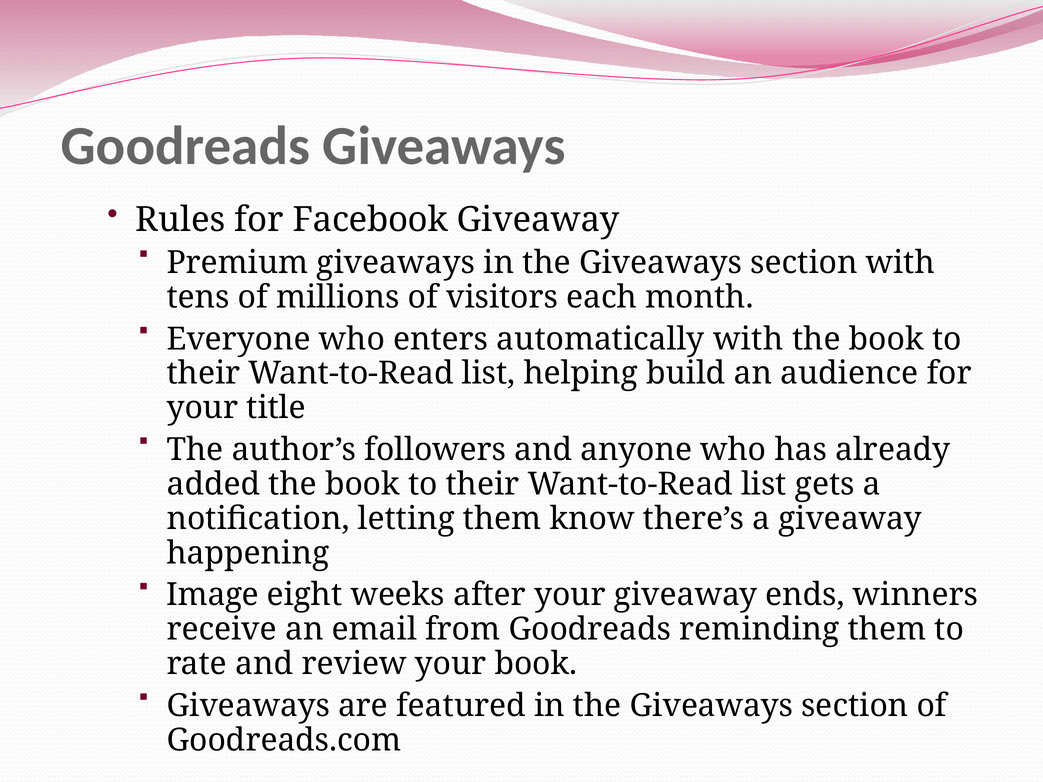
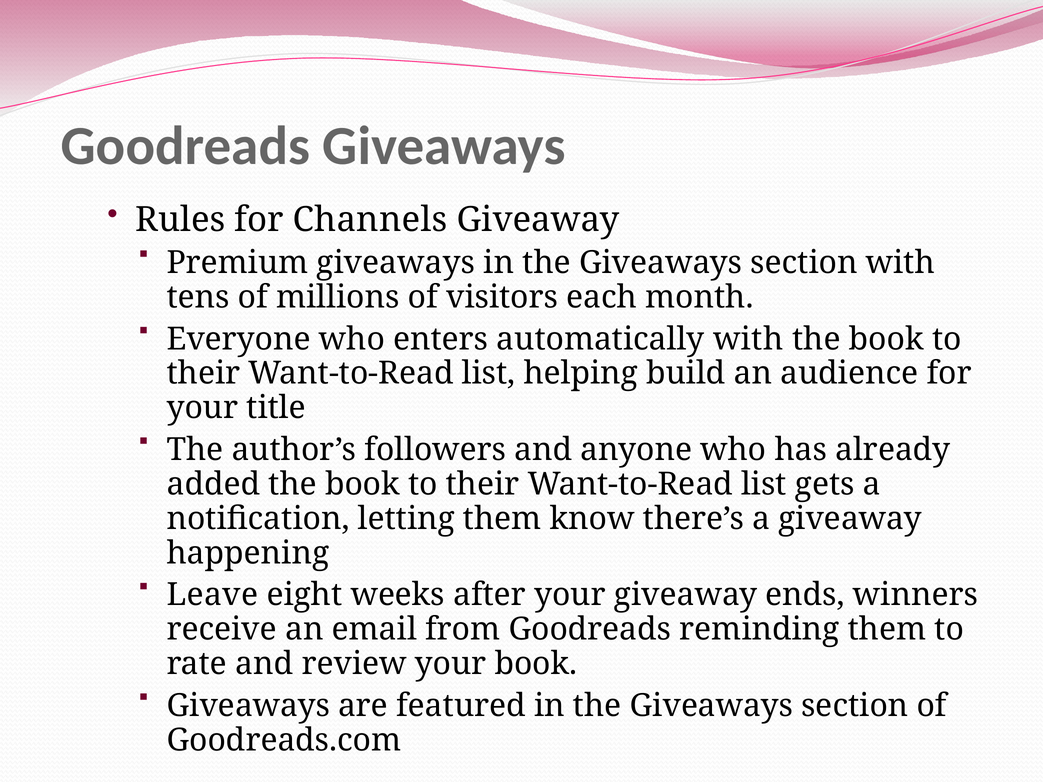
Facebook: Facebook -> Channels (370, 220)
Image: Image -> Leave (212, 595)
